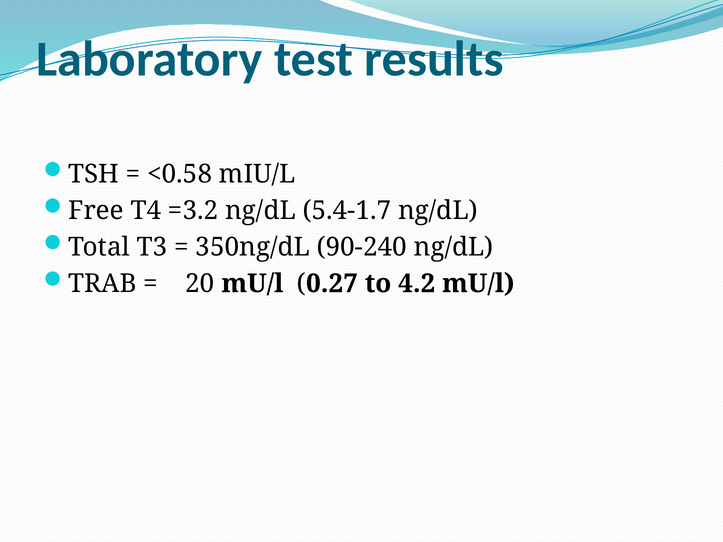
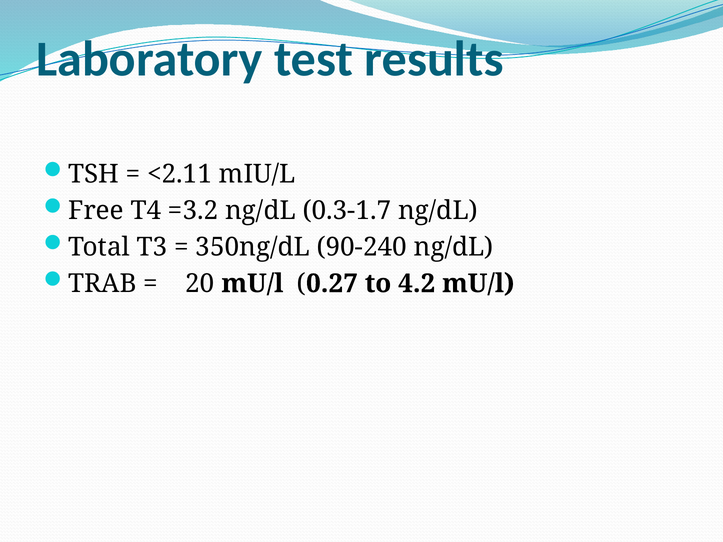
<0.58: <0.58 -> <2.11 (180, 174)
5.4-1.7: 5.4-1.7 -> 0.3-1.7 (347, 211)
